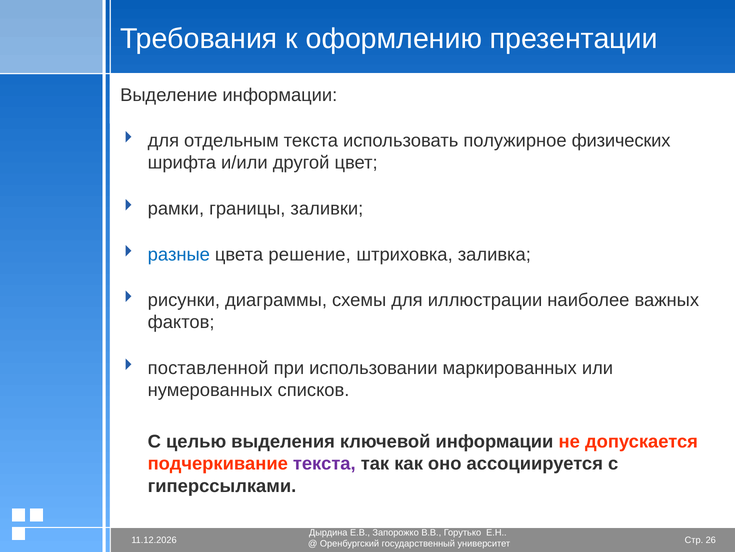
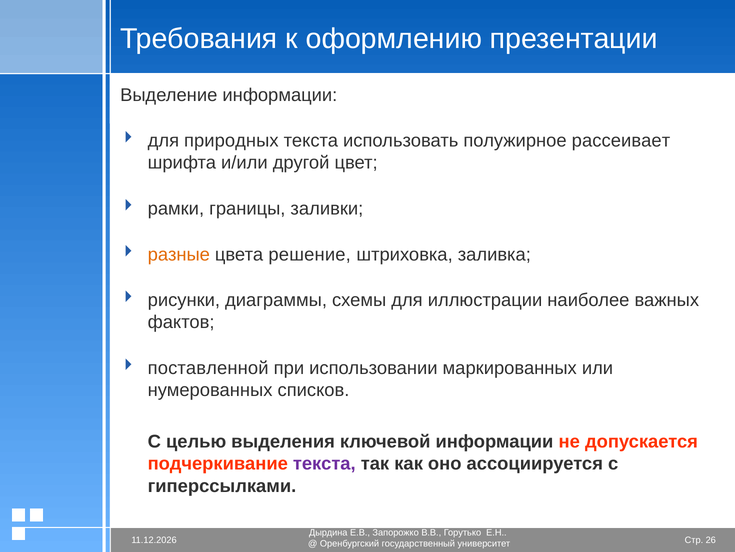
отдельным: отдельным -> природных (231, 141)
физических: физических -> рассеивает (621, 141)
разные colour: blue -> orange (179, 254)
